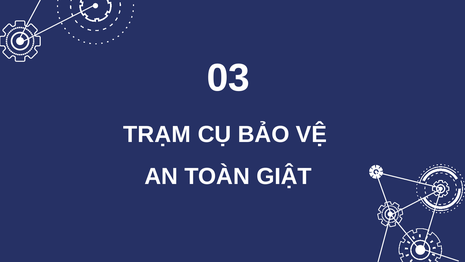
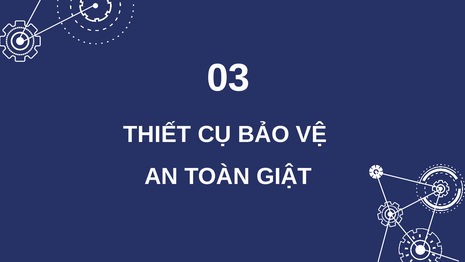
TRẠM: TRẠM -> THIẾT (157, 134)
